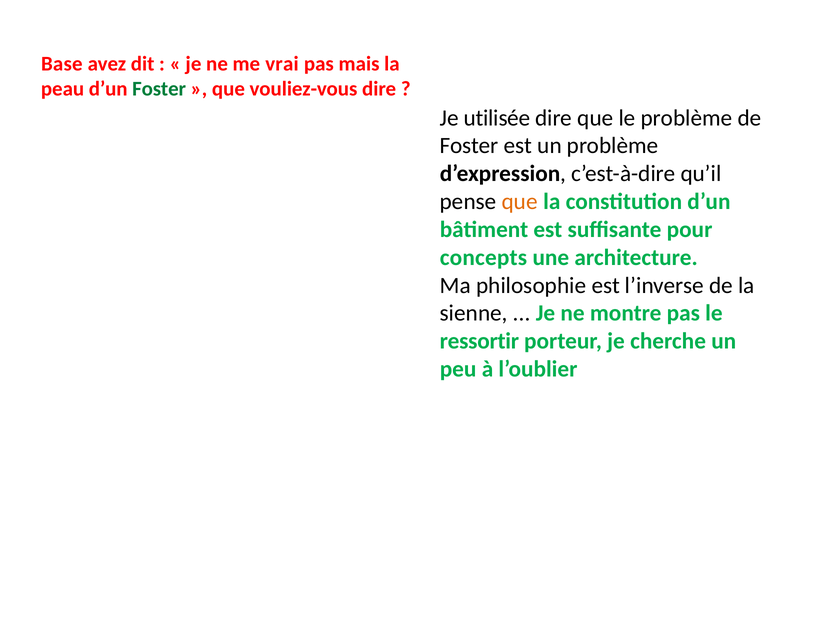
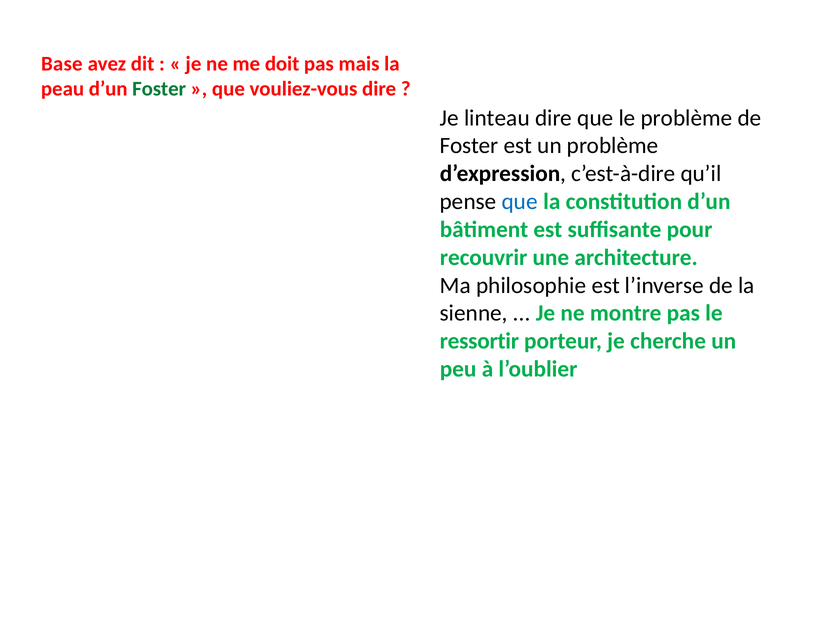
vrai: vrai -> doit (282, 64)
utilisée: utilisée -> linteau (497, 118)
que colour: orange -> blue (520, 202)
concepts: concepts -> recouvrir (484, 257)
